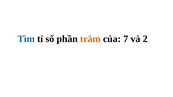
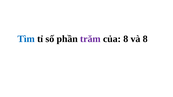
trăm colour: orange -> purple (90, 39)
của 7: 7 -> 8 (126, 39)
và 2: 2 -> 8 (145, 39)
